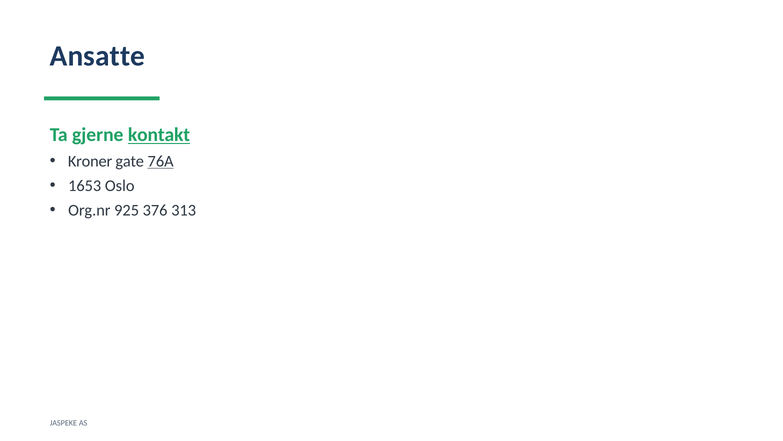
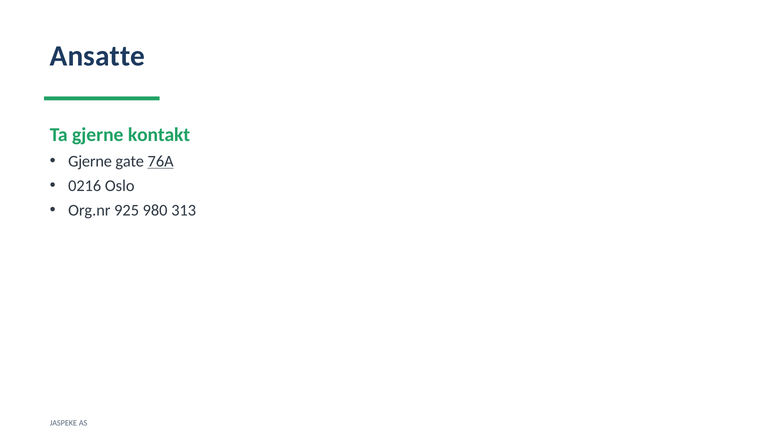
kontakt underline: present -> none (159, 135)
Kroner: Kroner -> Gjerne (90, 161)
1653: 1653 -> 0216 (85, 185)
376: 376 -> 980 (155, 210)
